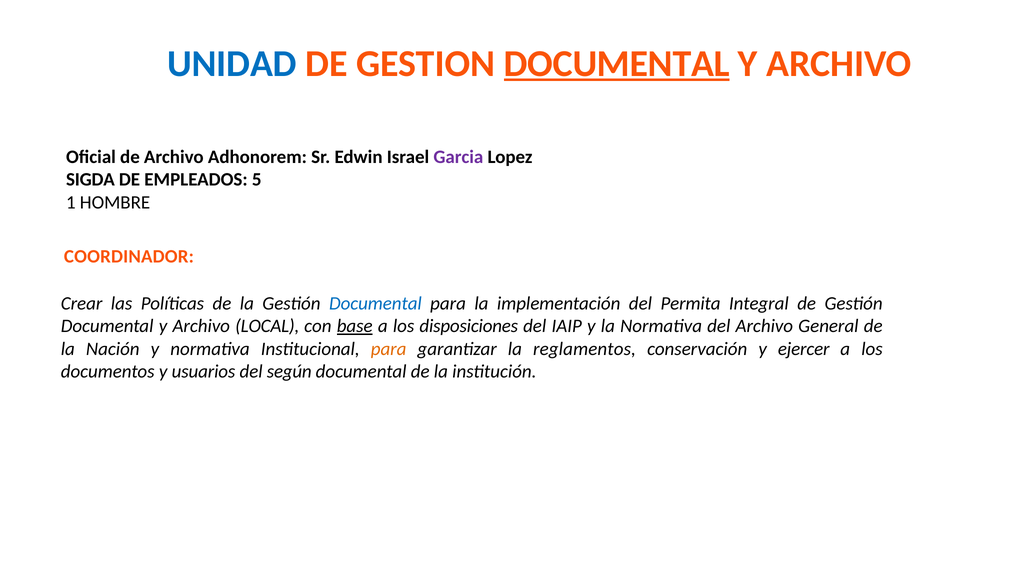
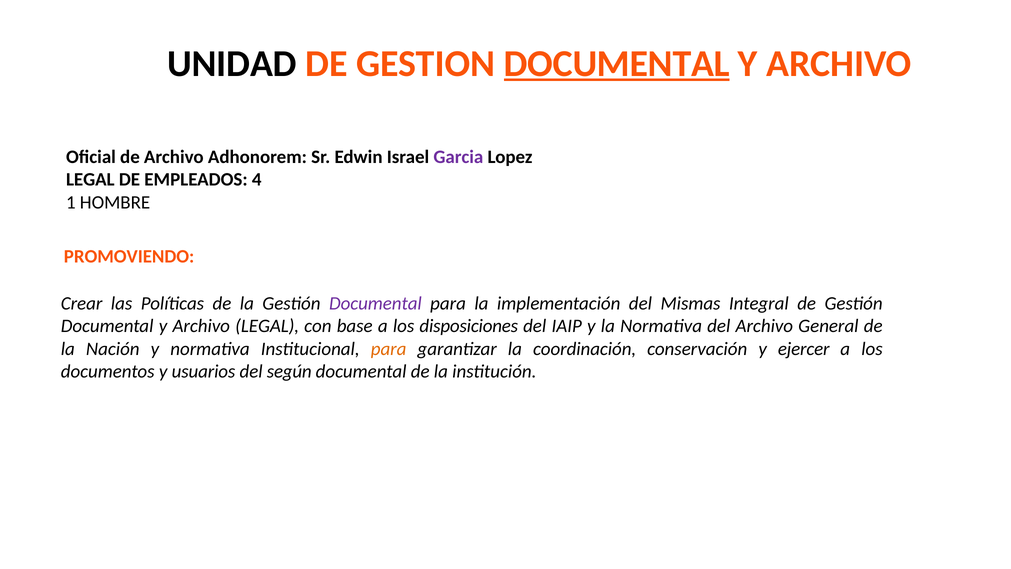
UNIDAD colour: blue -> black (232, 63)
SIGDA: SIGDA -> LEGAL (90, 179)
5: 5 -> 4 (257, 179)
COORDINADOR: COORDINADOR -> PROMOVIENDO (129, 256)
Documental colour: blue -> purple (375, 303)
Permita: Permita -> Mismas (691, 303)
Archivo LOCAL: LOCAL -> LEGAL (267, 326)
base underline: present -> none (355, 326)
reglamentos: reglamentos -> coordinación (585, 349)
